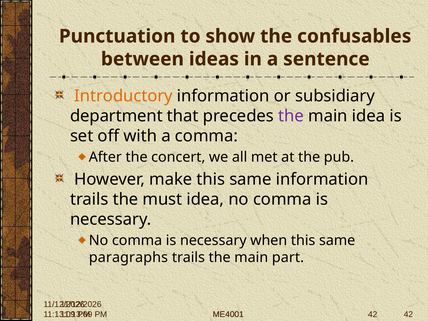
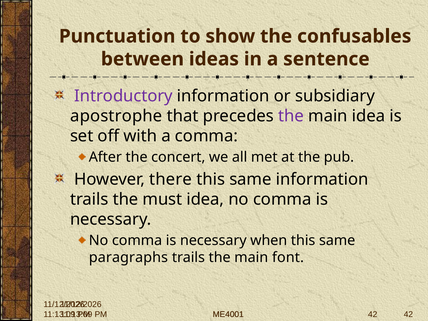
Introductory colour: orange -> purple (124, 96)
department: department -> apostrophe (116, 116)
make: make -> there (171, 179)
part: part -> font (288, 258)
